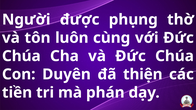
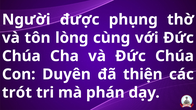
luôn: luôn -> lòng (72, 38)
tiền: tiền -> trót (17, 93)
